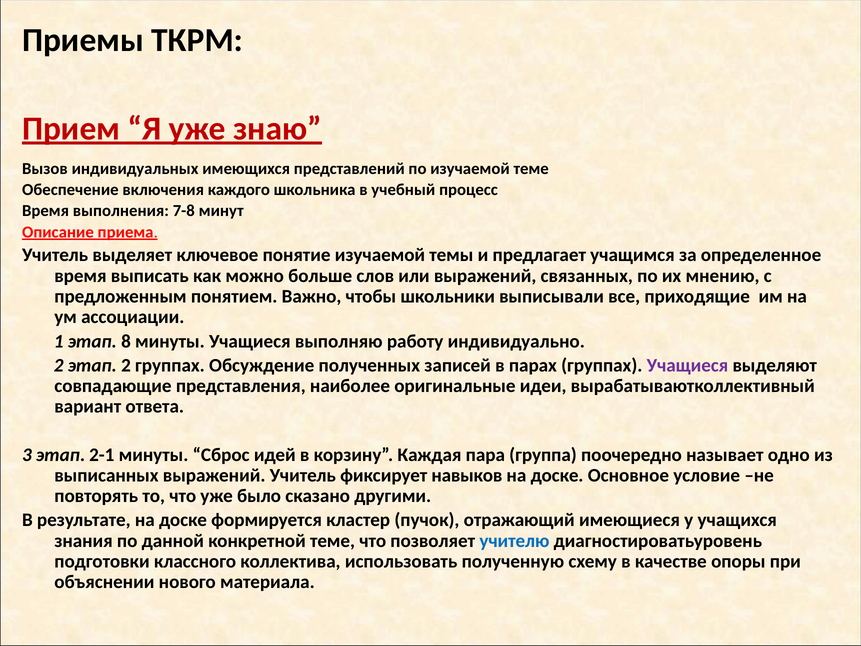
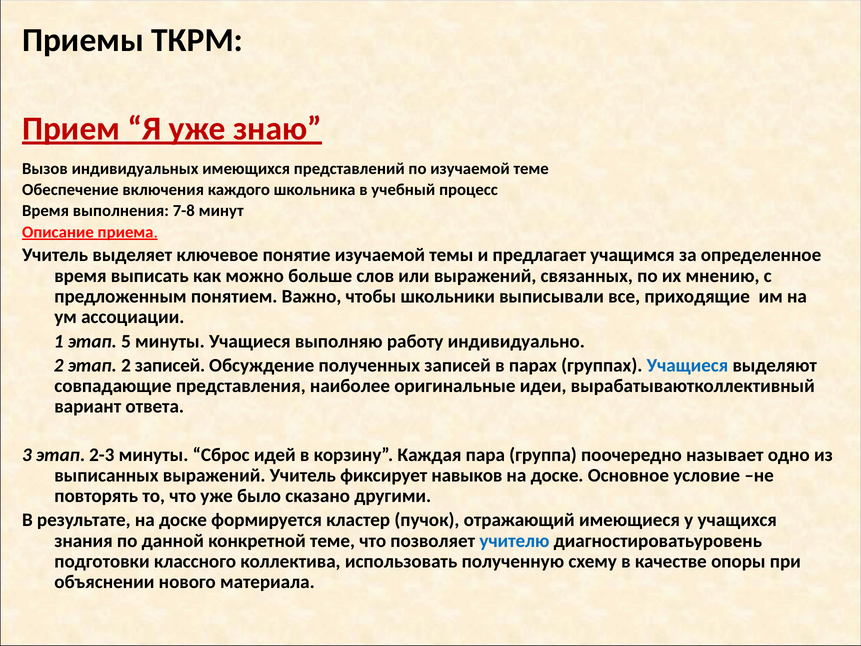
8: 8 -> 5 (126, 341)
2 группах: группах -> записей (170, 365)
Учащиеся colour: purple -> blue (687, 365)
2-1: 2-1 -> 2-3 (102, 455)
